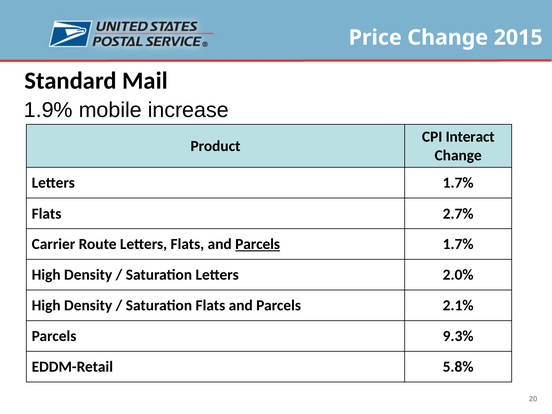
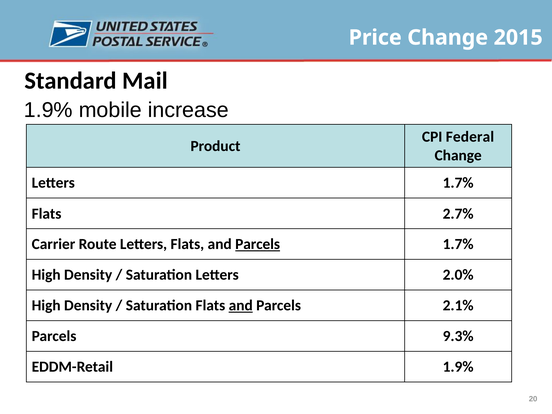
Interact: Interact -> Federal (470, 137)
and underline: none -> present (241, 305)
EDDM-Retail 5.8%: 5.8% -> 1.9% (458, 367)
